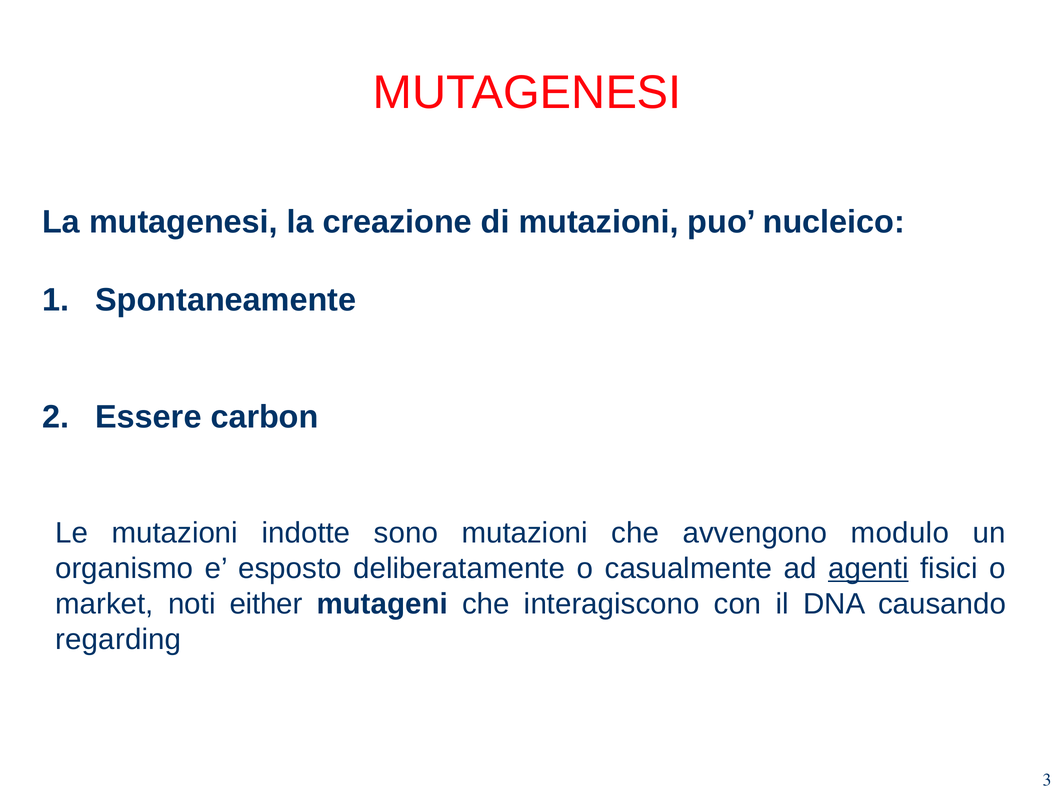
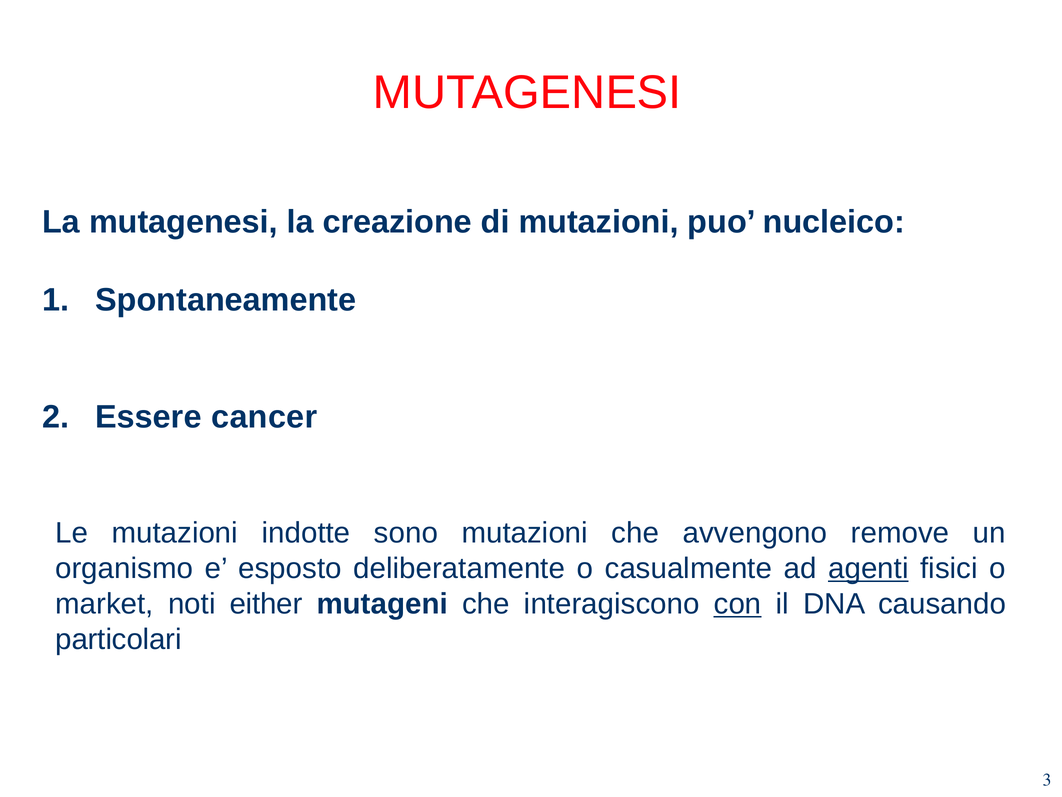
carbon: carbon -> cancer (264, 417)
modulo: modulo -> remove (900, 533)
con underline: none -> present (738, 604)
regarding: regarding -> particolari (118, 639)
